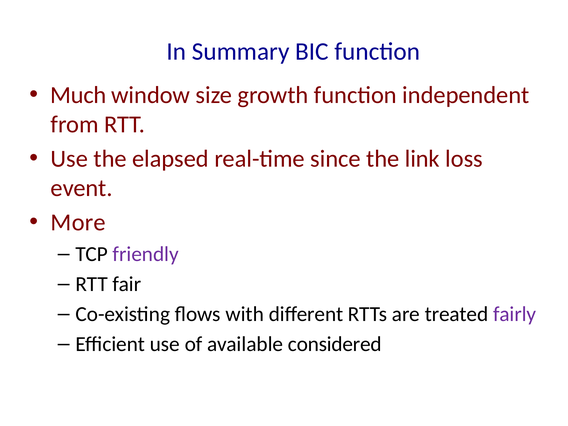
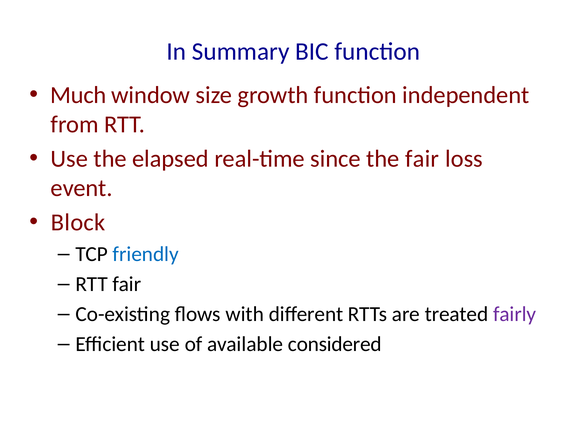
the link: link -> fair (422, 159)
More: More -> Block (78, 223)
friendly colour: purple -> blue (146, 254)
